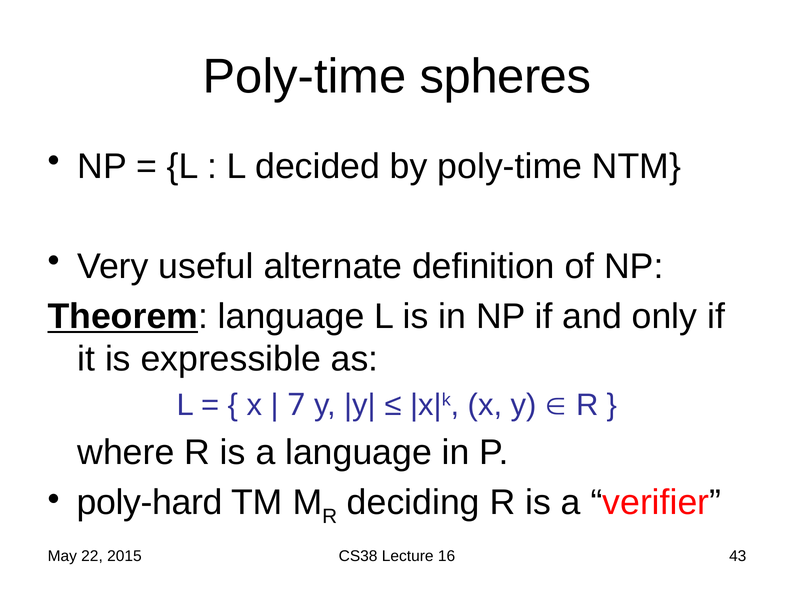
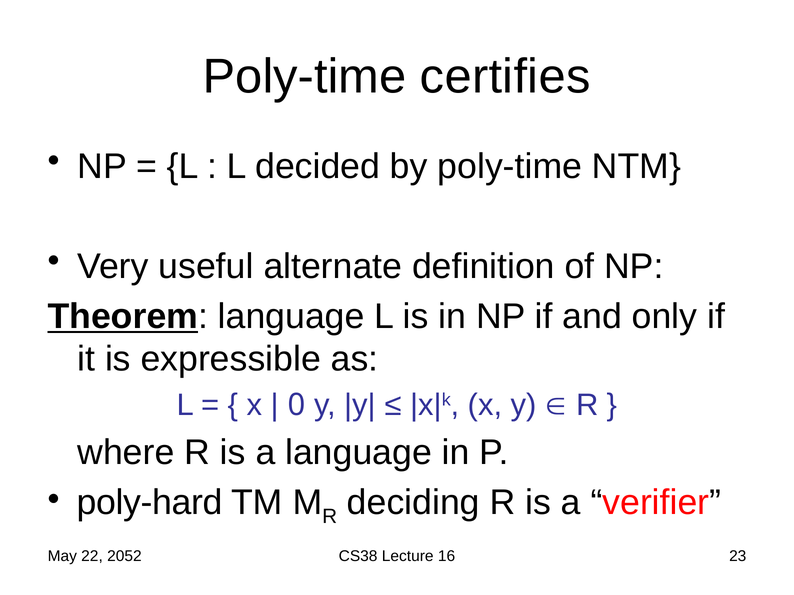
spheres: spheres -> certifies (505, 77)
7: 7 -> 0 (297, 405)
2015: 2015 -> 2052 (124, 557)
43: 43 -> 23 (738, 557)
